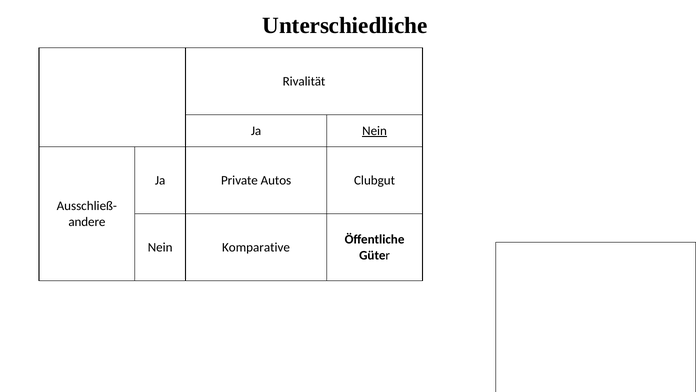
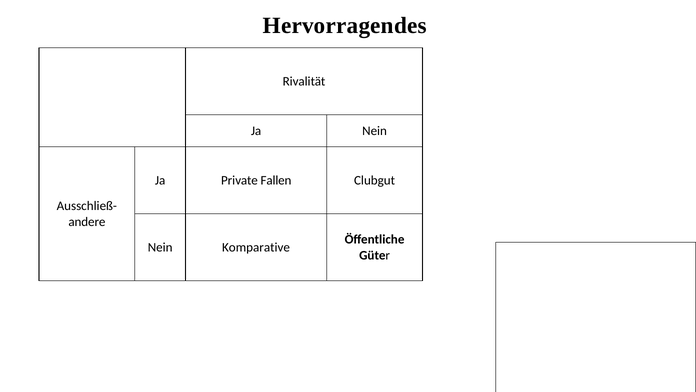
Unterschiedliche: Unterschiedliche -> Hervorragendes (345, 26)
Nein underline: present -> none (375, 131)
Autos: Autos -> Fallen (276, 180)
